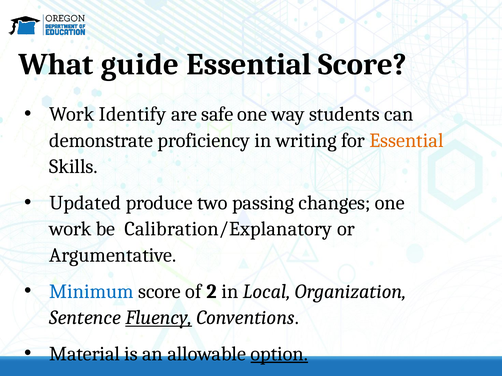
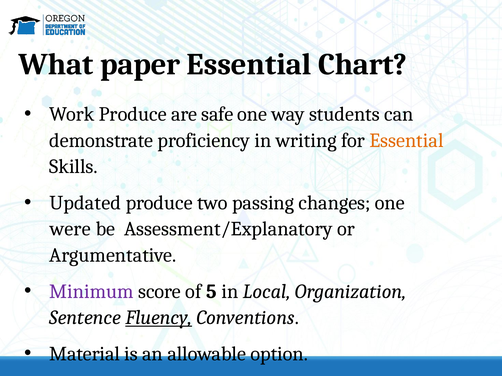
guide: guide -> paper (140, 64)
Essential Score: Score -> Chart (363, 64)
Work Identify: Identify -> Produce (133, 114)
work: work -> were (70, 229)
Calibration/Explanatory: Calibration/Explanatory -> Assessment/Explanatory (228, 229)
Minimum colour: blue -> purple (91, 292)
2: 2 -> 5 (212, 292)
option underline: present -> none (279, 354)
